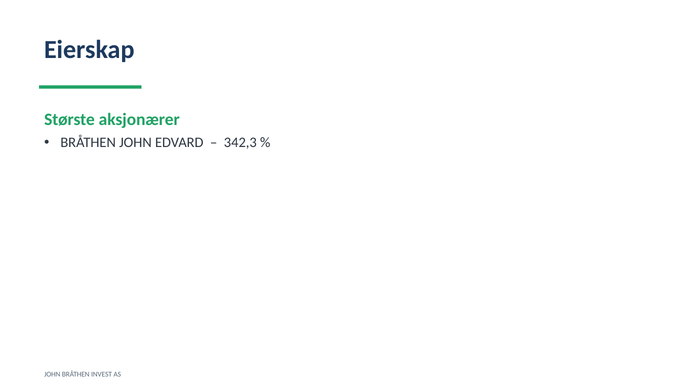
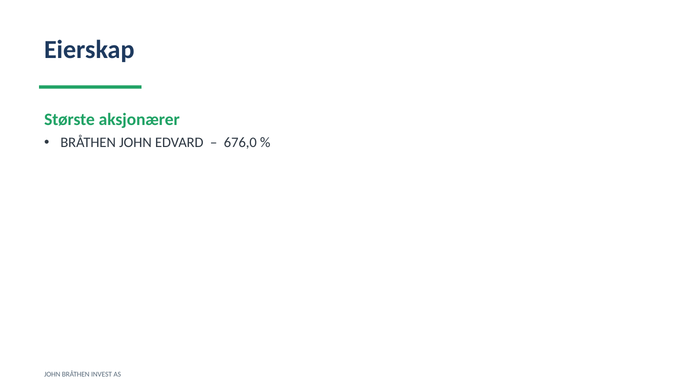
342,3: 342,3 -> 676,0 (240, 143)
